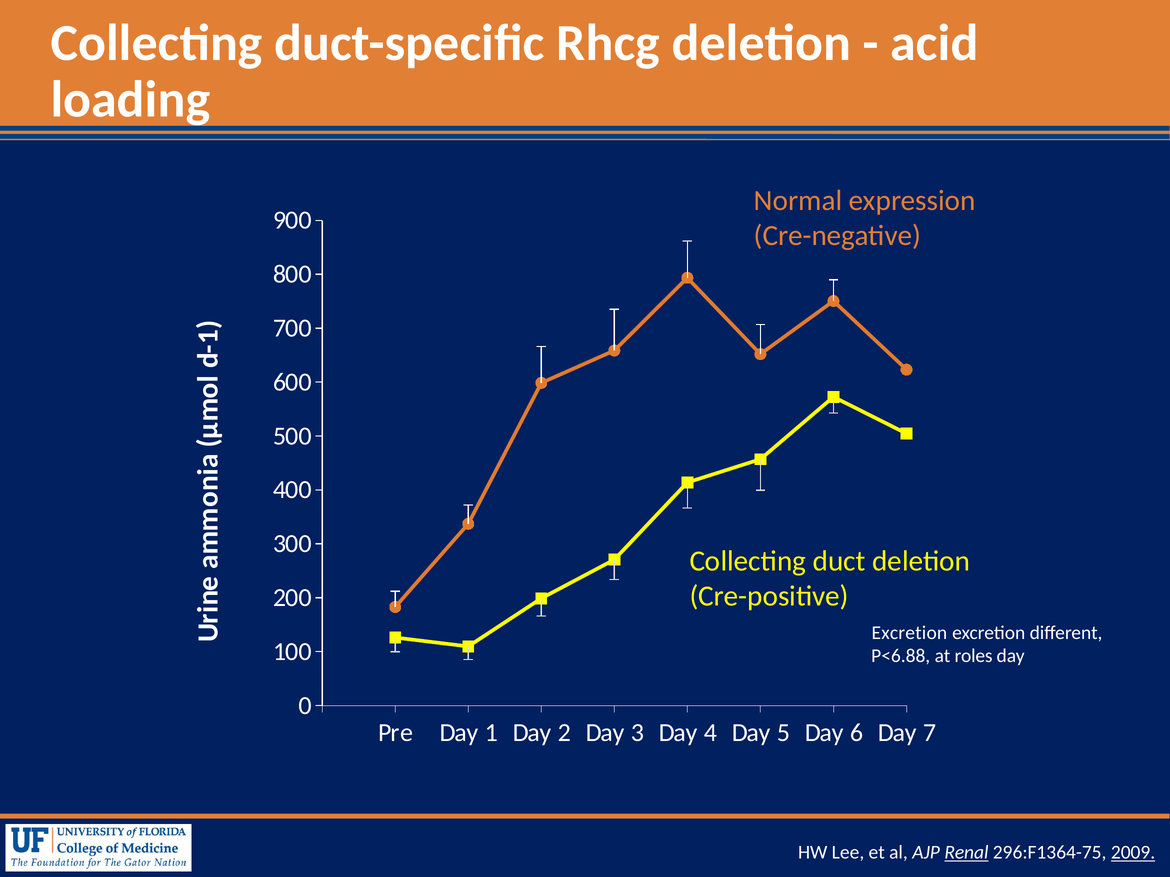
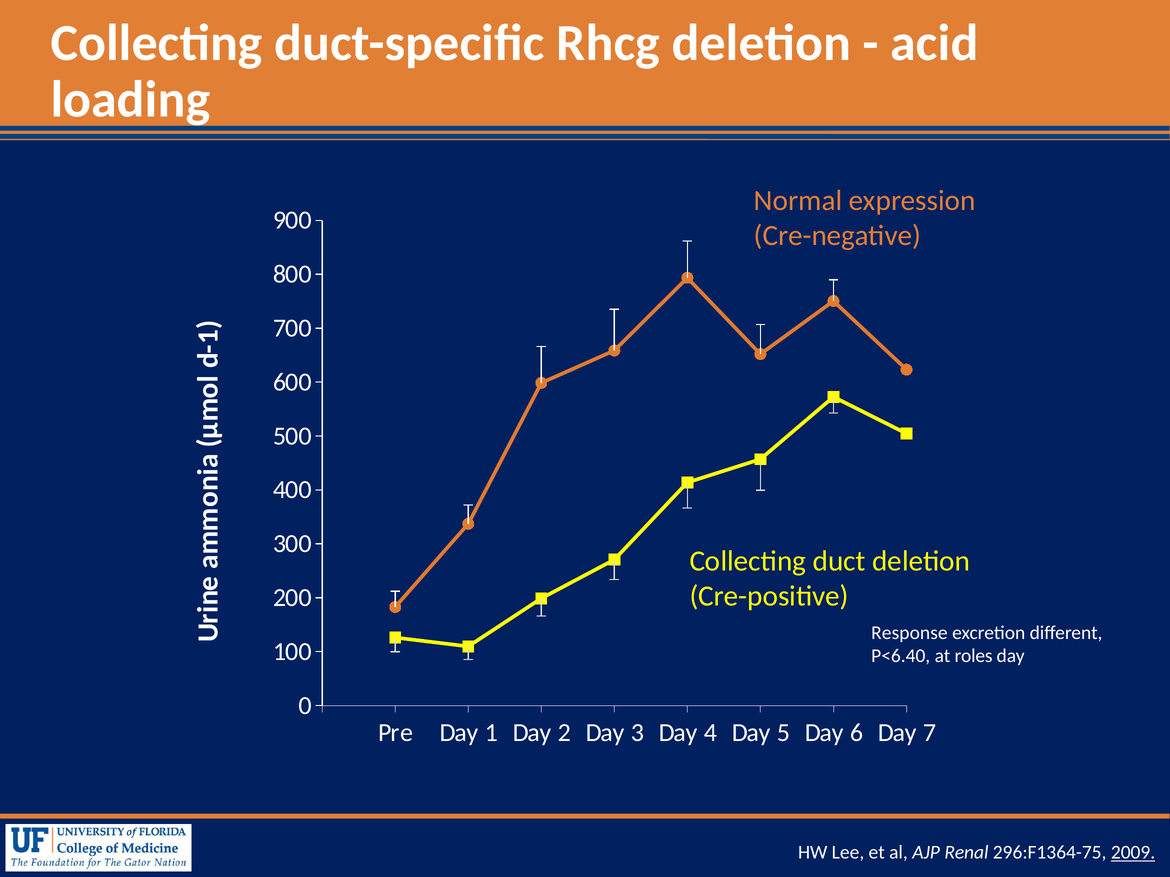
Excretion: Excretion -> Response (909, 633)
P<6.88: P<6.88 -> P<6.40 (901, 656)
Renal underline: present -> none (966, 853)
